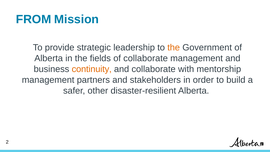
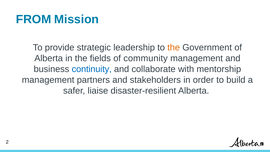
of collaborate: collaborate -> community (146, 58)
continuity colour: orange -> blue (92, 69)
other: other -> liaise (98, 91)
